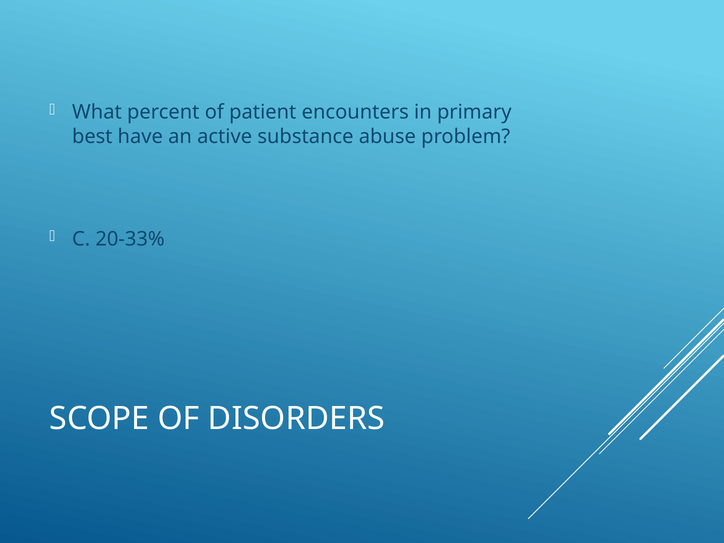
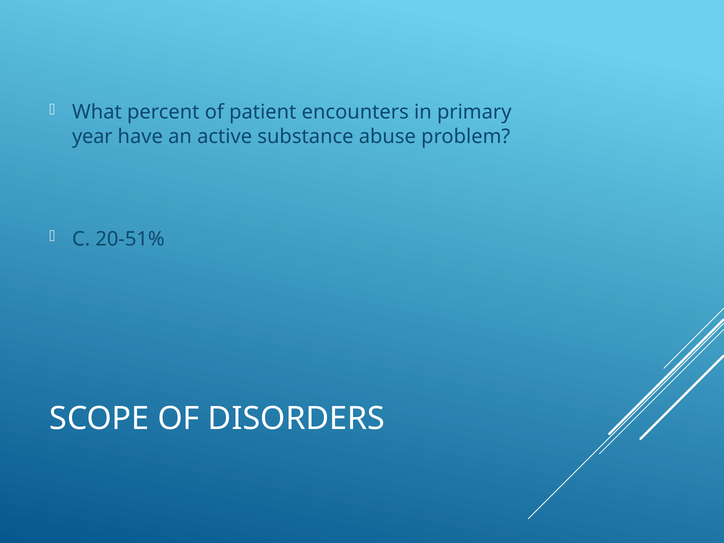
best: best -> year (92, 136)
20-33%: 20-33% -> 20-51% (130, 239)
